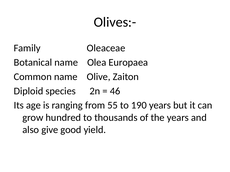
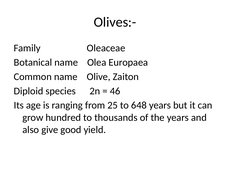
55: 55 -> 25 (113, 106)
190: 190 -> 648 (139, 106)
